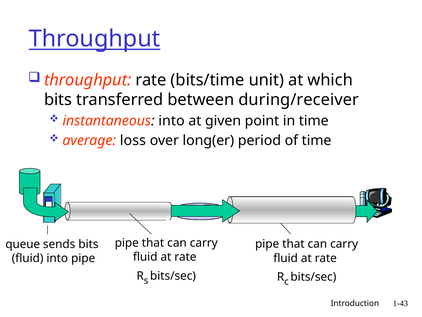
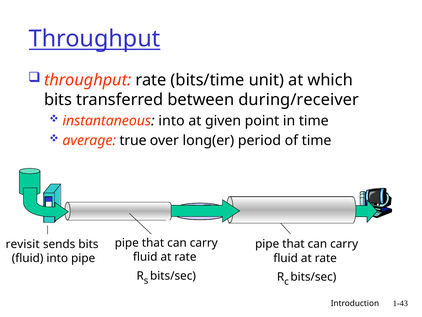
loss: loss -> true (133, 140)
queue: queue -> revisit (23, 244)
